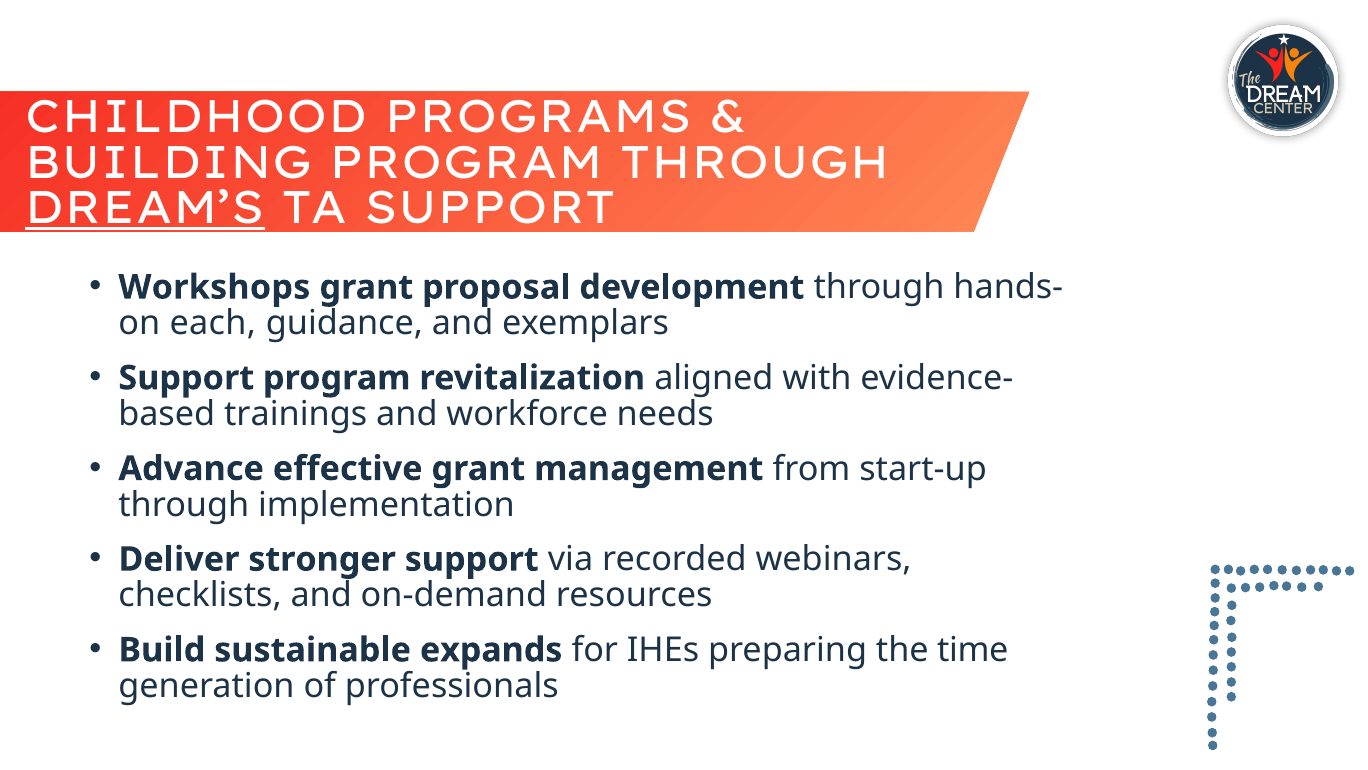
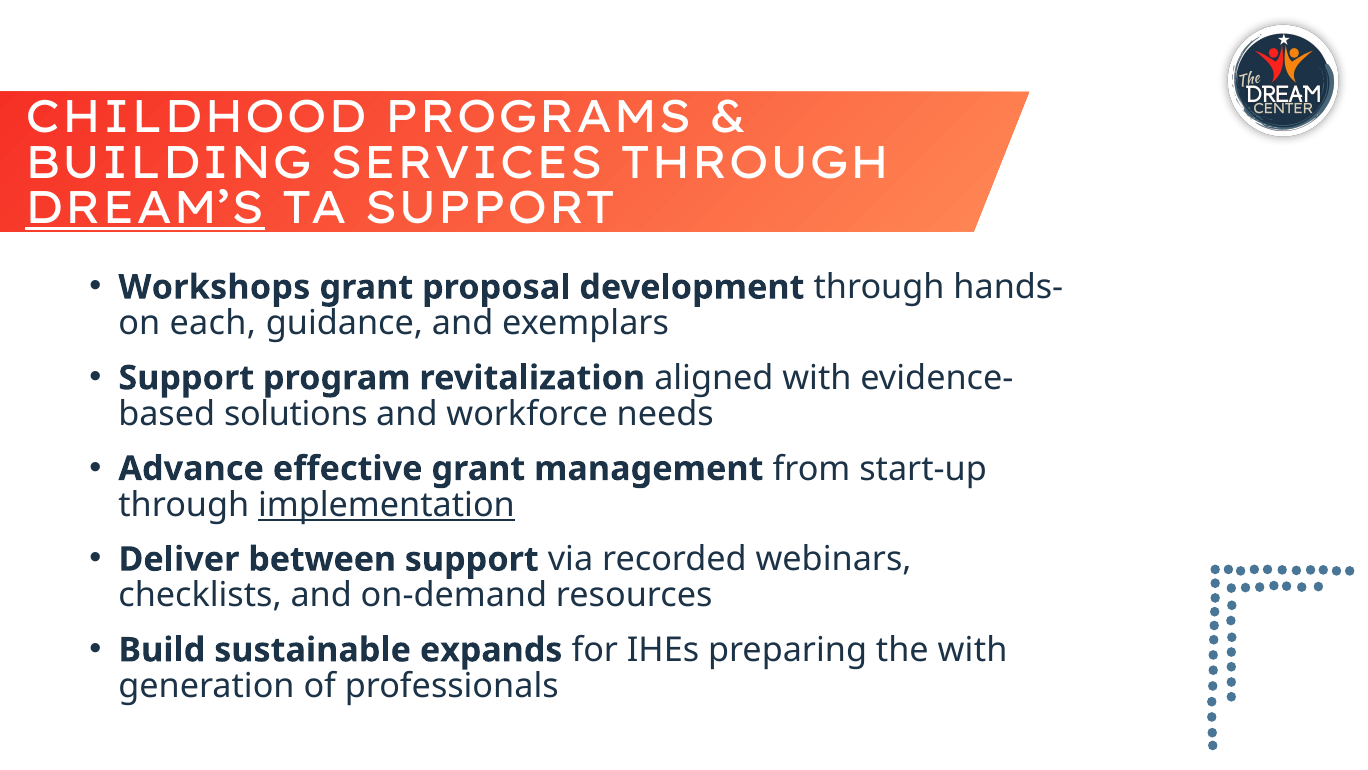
BUILDING PROGRAM: PROGRAM -> SERVICES (466, 163)
trainings: trainings -> solutions (296, 414)
implementation underline: none -> present (386, 505)
stronger: stronger -> between (322, 559)
the time: time -> with (973, 650)
